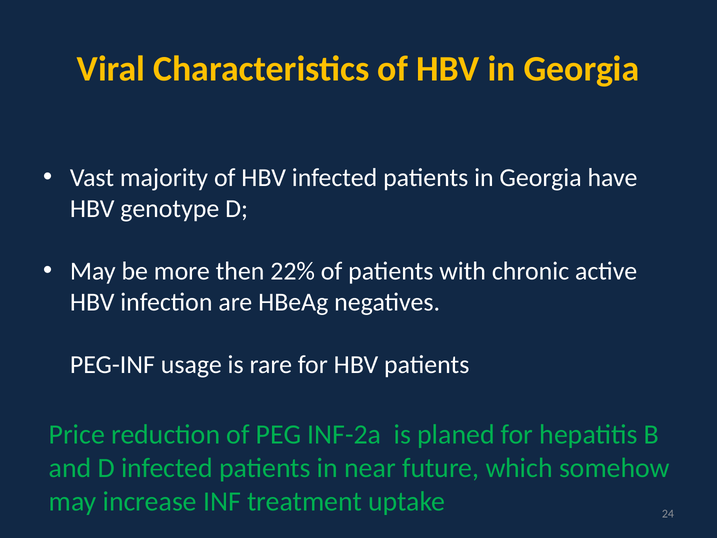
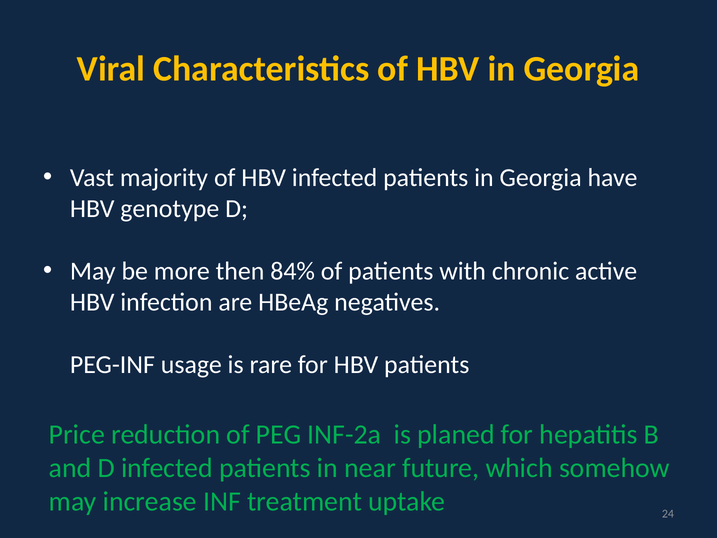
22%: 22% -> 84% (293, 271)
